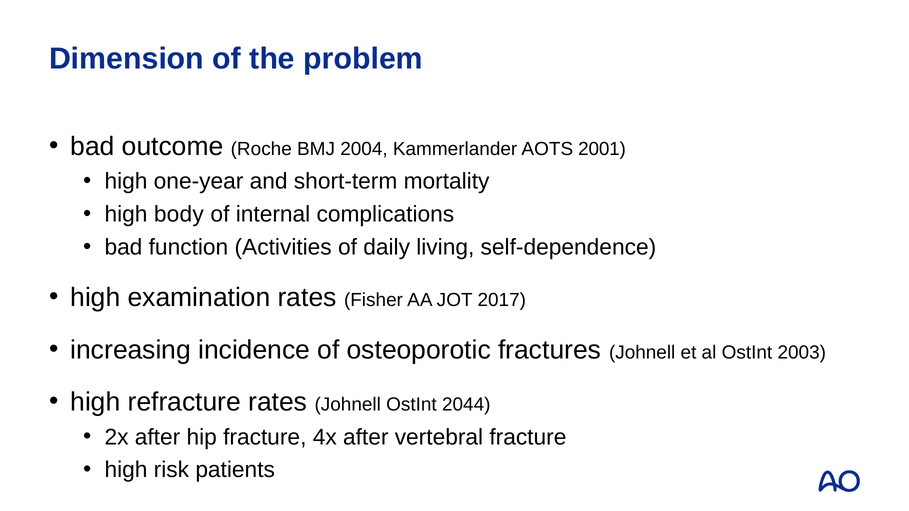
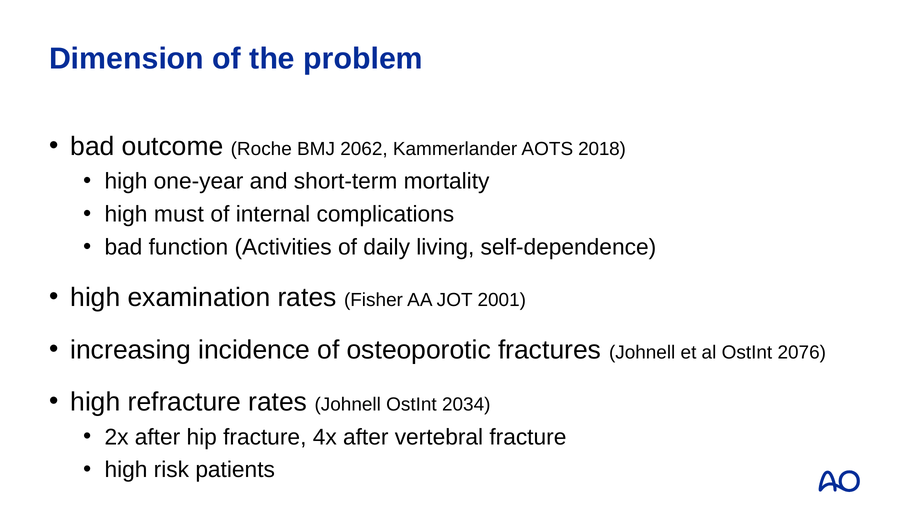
2004: 2004 -> 2062 (364, 149)
2001: 2001 -> 2018 (602, 149)
body: body -> must (179, 214)
2017: 2017 -> 2001 (502, 300)
2003: 2003 -> 2076 (802, 352)
2044: 2044 -> 2034 (466, 405)
